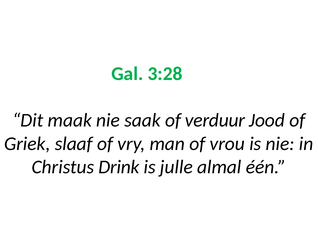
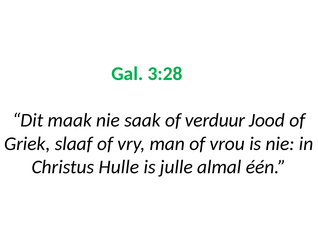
Drink: Drink -> Hulle (119, 167)
